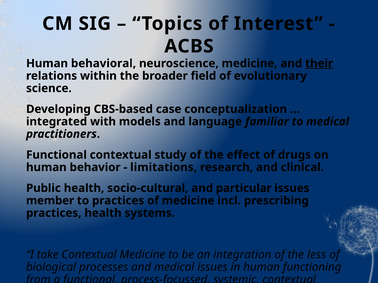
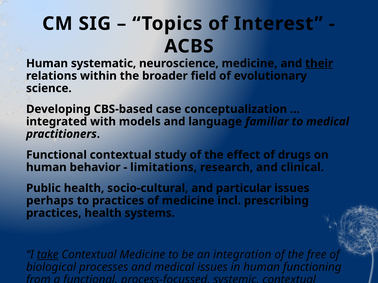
behavioral: behavioral -> systematic (104, 63)
member: member -> perhaps (50, 201)
take underline: none -> present (48, 255)
less: less -> free (317, 255)
